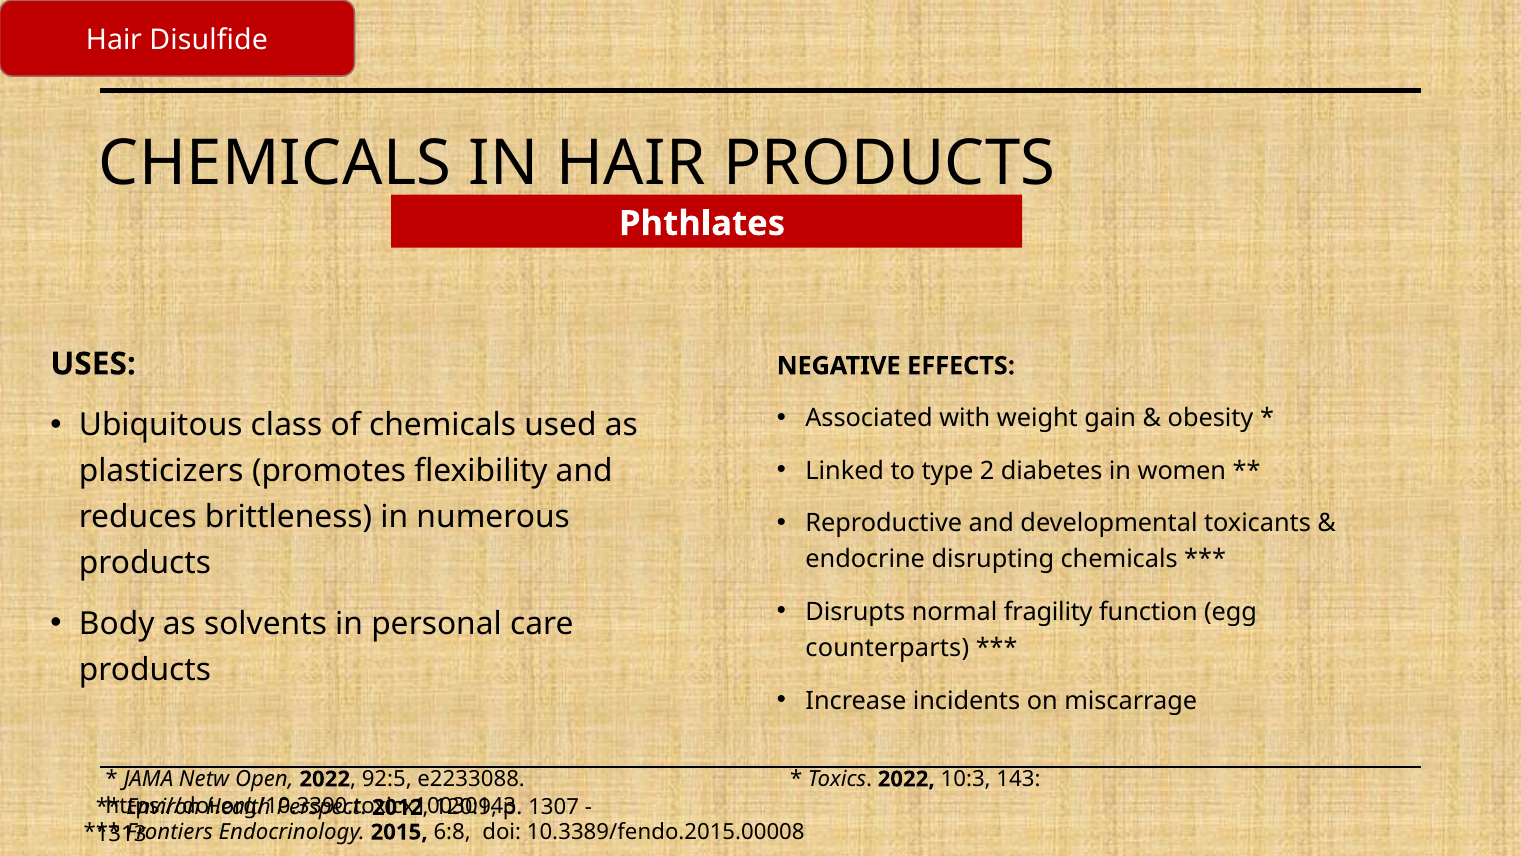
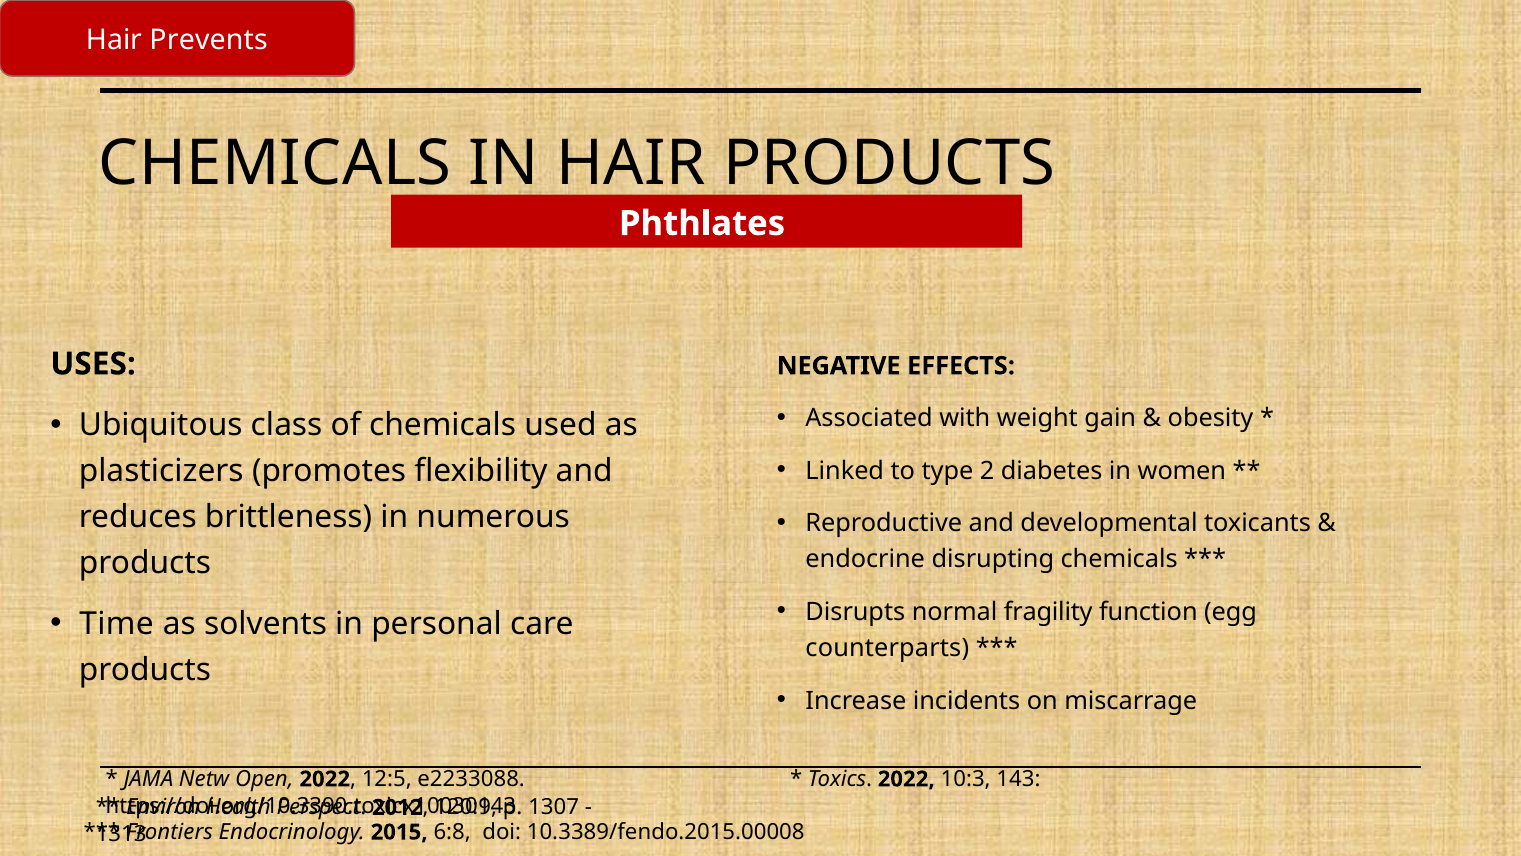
Disulfide: Disulfide -> Prevents (209, 40)
Body: Body -> Time (117, 624)
92:5: 92:5 -> 12:5 (387, 779)
